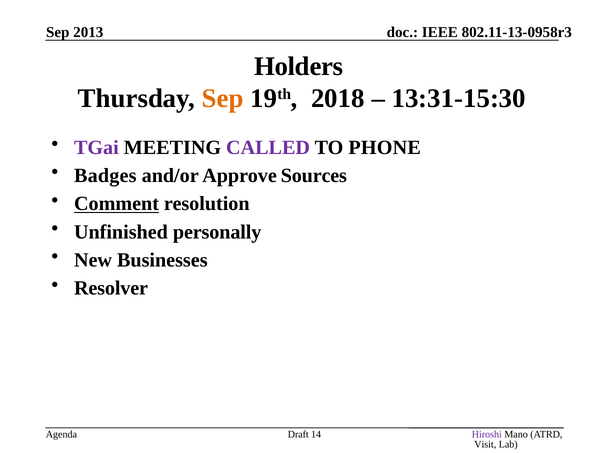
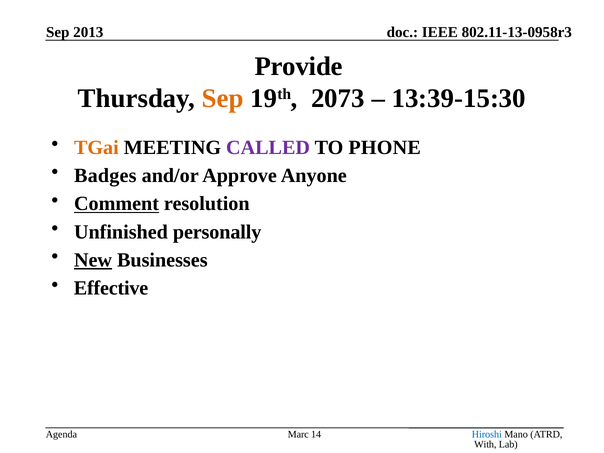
Holders: Holders -> Provide (299, 66)
2018: 2018 -> 2073 (338, 99)
13:31-15:30: 13:31-15:30 -> 13:39-15:30 (459, 99)
TGai colour: purple -> orange (96, 147)
Sources: Sources -> Anyone (314, 176)
New underline: none -> present (93, 260)
Resolver: Resolver -> Effective (111, 288)
Hiroshi colour: purple -> blue (487, 434)
Draft: Draft -> Marc (298, 434)
Visit: Visit -> With (485, 445)
